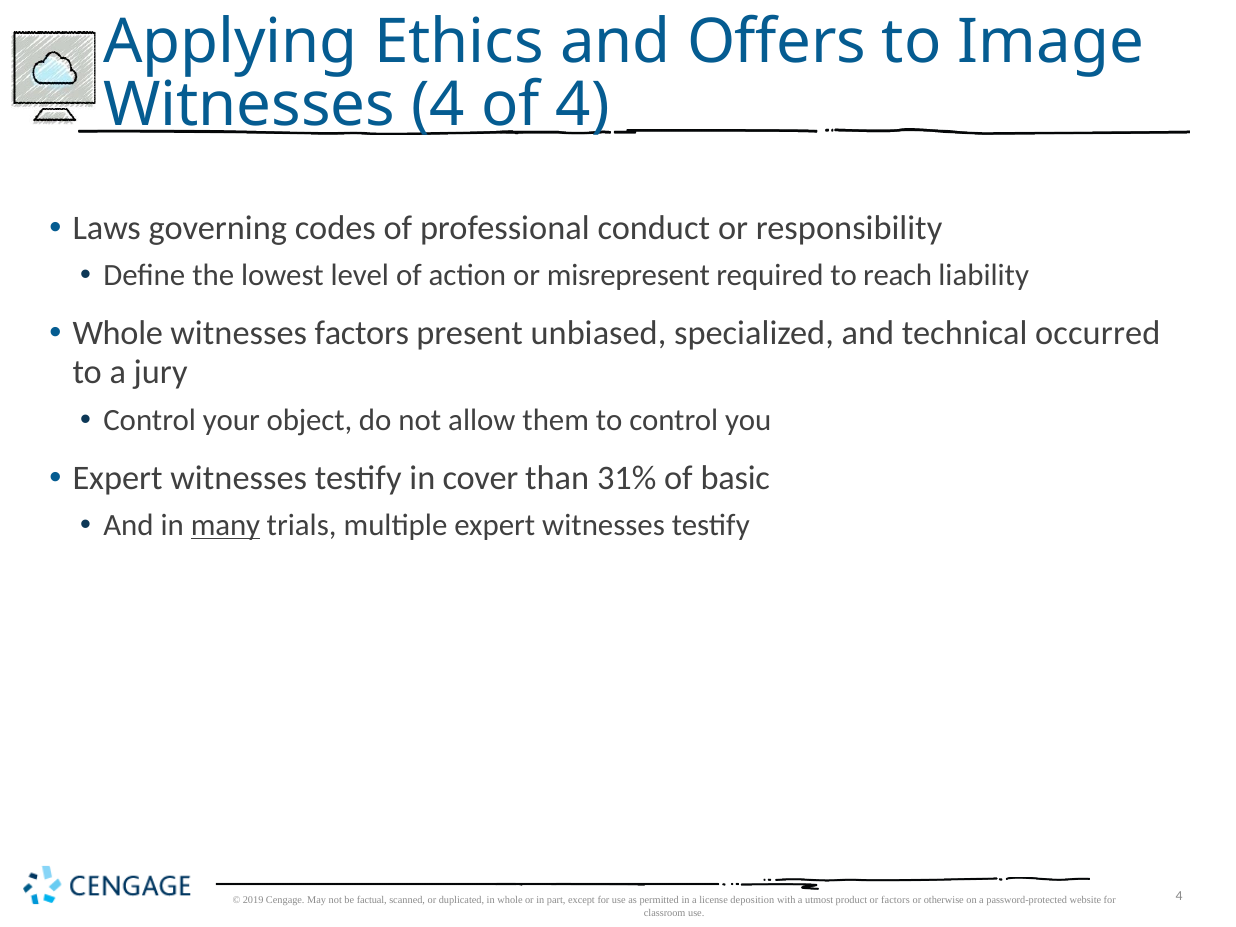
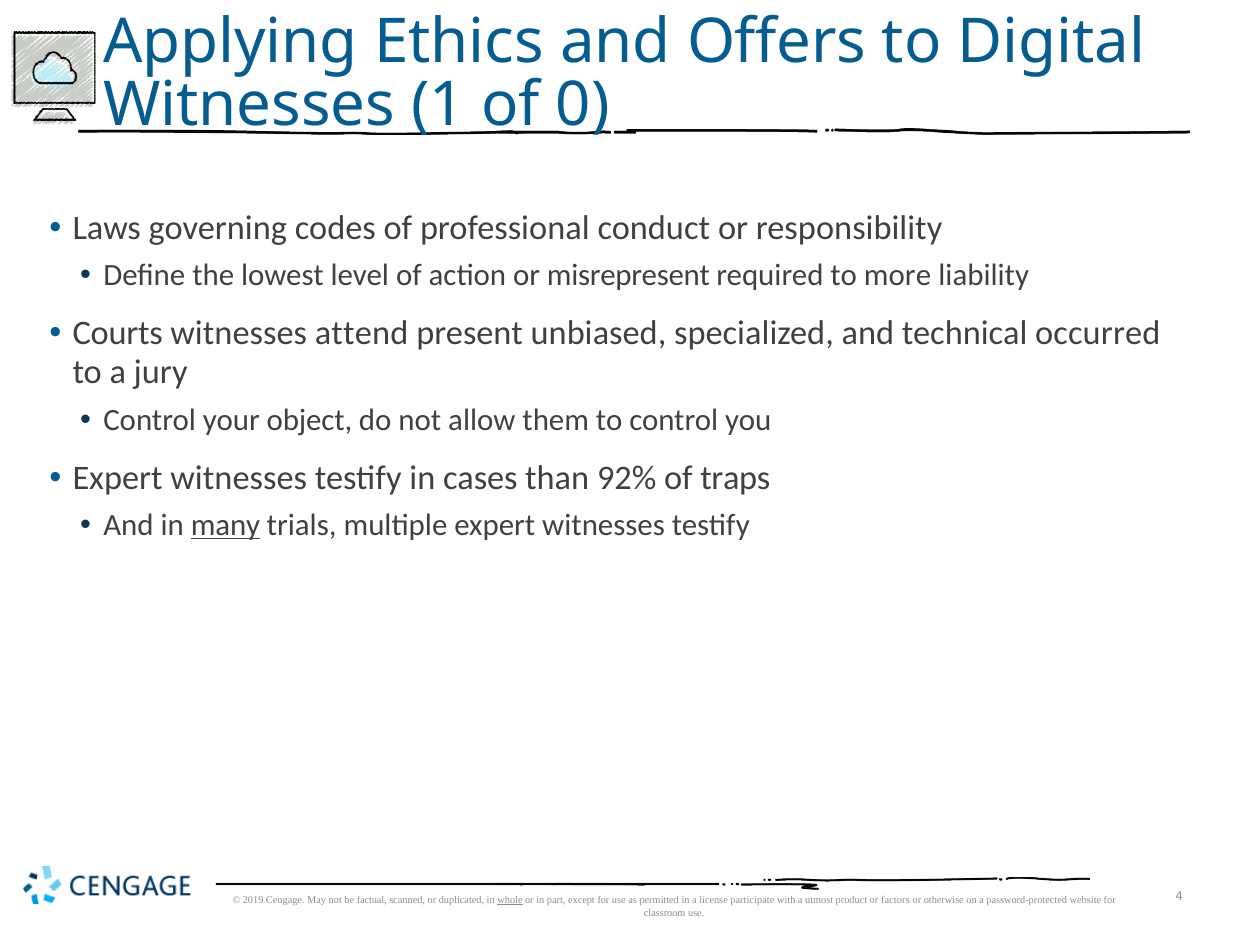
Image: Image -> Digital (1051, 42)
Witnesses 4: 4 -> 1 (438, 105)
of 4: 4 -> 0 (583, 105)
reach: reach -> more (897, 275)
Whole: Whole -> Courts (118, 333)
witnesses factors: factors -> attend (362, 333)
cover: cover -> cases (480, 478)
31%: 31% -> 92% (627, 478)
basic: basic -> traps (735, 478)
whole underline: none -> present (510, 900)
deposition: deposition -> participate (752, 900)
